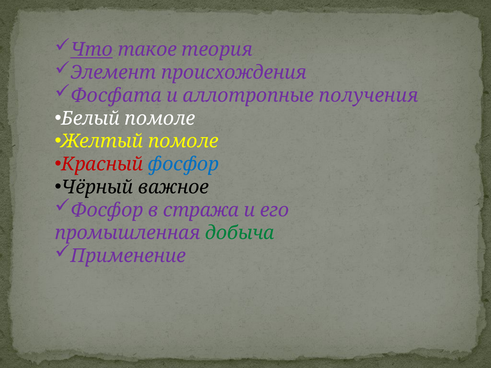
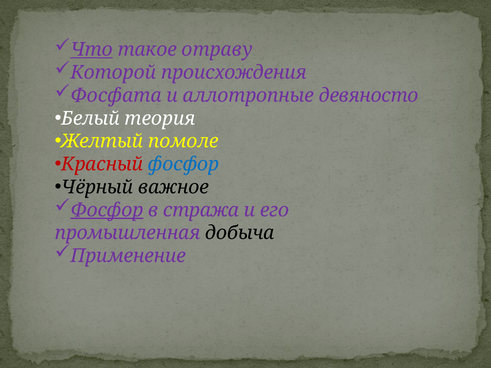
теория: теория -> отраву (217, 50)
Элемент: Элемент -> Которой (113, 73)
получения: получения -> девяносто (369, 96)
Белый помоле: помоле -> теория (160, 118)
Фосфор underline: none -> present (107, 210)
добыча colour: green -> black (240, 233)
